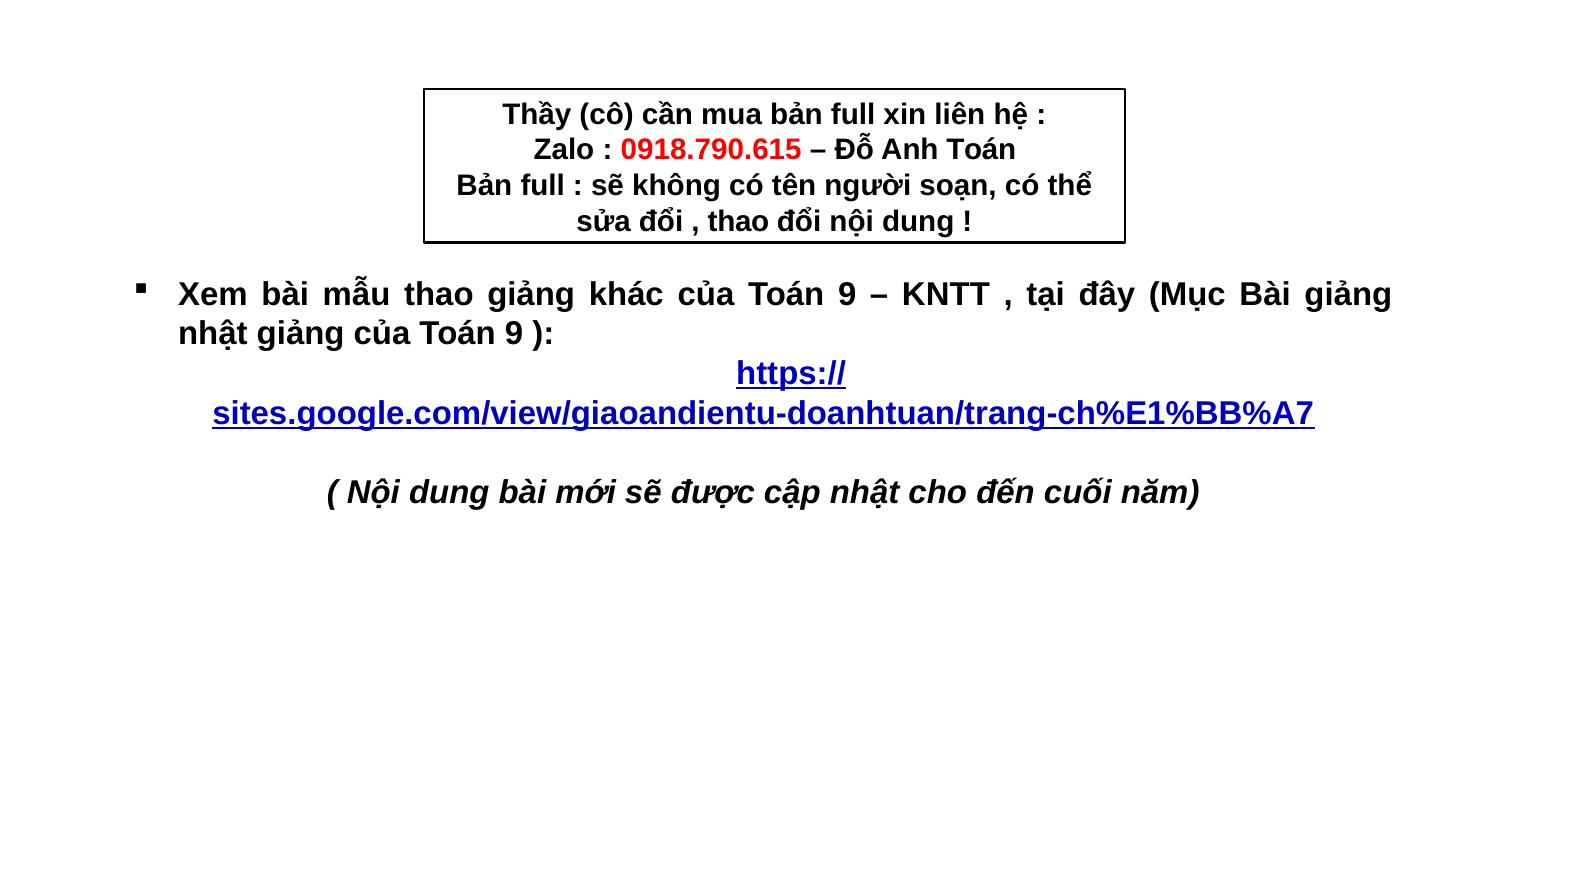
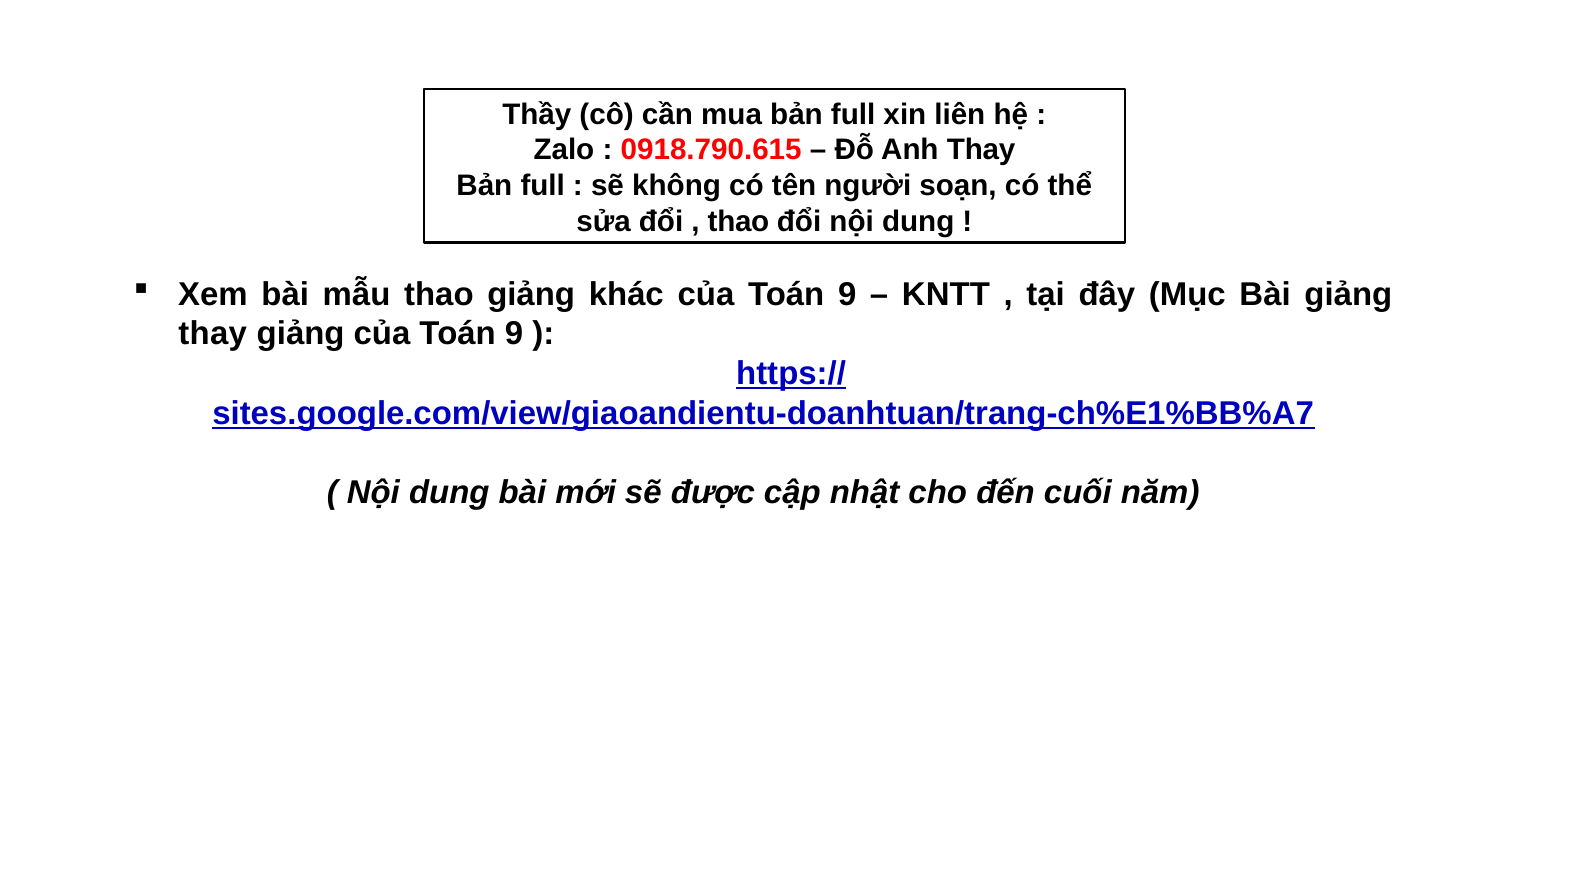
Anh Toán: Toán -> Thay (981, 150)
nhật: nhật -> thay (213, 334)
